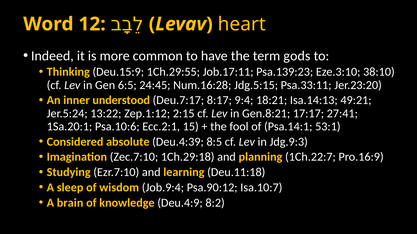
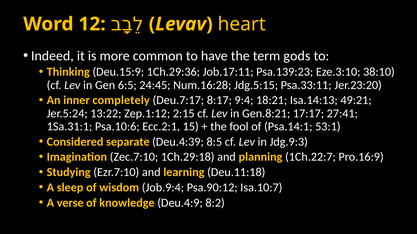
1Ch.29:55: 1Ch.29:55 -> 1Ch.29:36 (173, 72)
understood: understood -> completely (121, 101)
1Sa.20:1: 1Sa.20:1 -> 1Sa.31:1 (69, 127)
absolute: absolute -> separate (128, 142)
brain: brain -> verse (70, 203)
